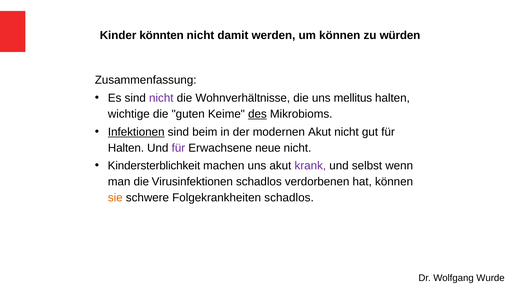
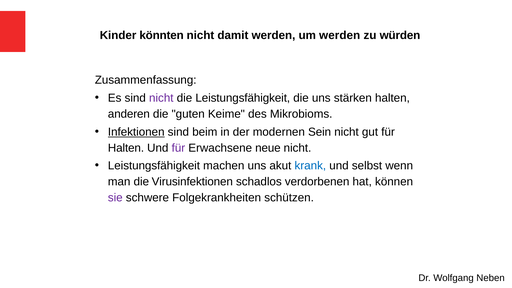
um können: können -> werden (340, 35)
die Wohnverhältnisse: Wohnverhältnisse -> Leistungsfähigkeit (243, 98)
mellitus: mellitus -> stärken (353, 98)
wichtige: wichtige -> anderen (129, 114)
des underline: present -> none (257, 114)
modernen Akut: Akut -> Sein (320, 132)
Kindersterblichkeit: Kindersterblichkeit -> Leistungsfähigkeit (154, 166)
krank colour: purple -> blue (310, 166)
sie colour: orange -> purple (115, 198)
Folgekrankheiten schadlos: schadlos -> schützen (289, 198)
Wurde: Wurde -> Neben (491, 278)
